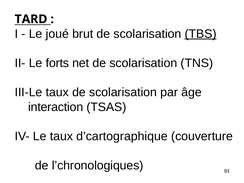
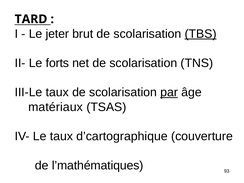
joué: joué -> jeter (57, 34)
par underline: none -> present (169, 92)
interaction: interaction -> matériaux (56, 107)
l’chronologiques: l’chronologiques -> l’mathématiques (98, 166)
